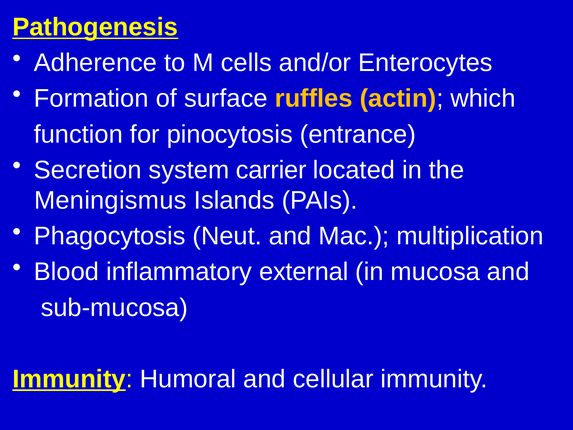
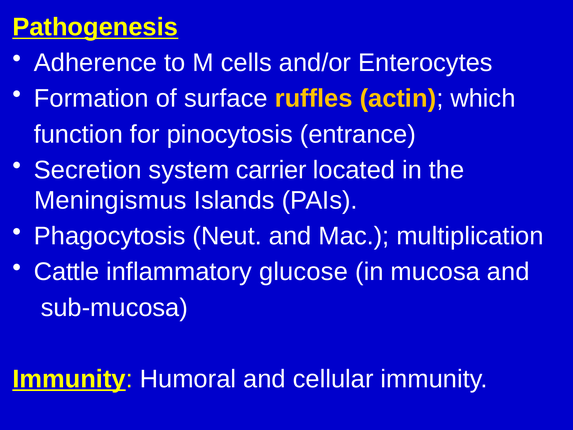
Blood: Blood -> Cattle (67, 272)
external: external -> glucose (303, 272)
